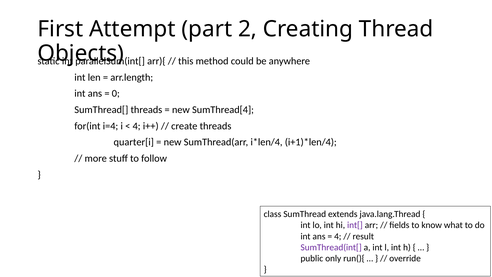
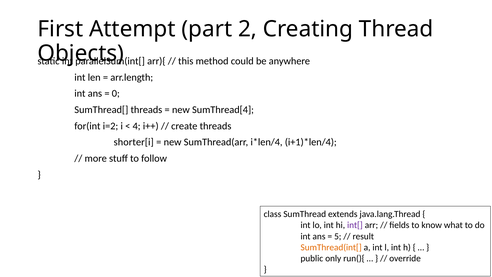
i=4: i=4 -> i=2 (110, 126)
quarter[i: quarter[i -> shorter[i (134, 142)
4: 4 -> 5 (338, 236)
SumThread(int[ colour: purple -> orange (331, 247)
